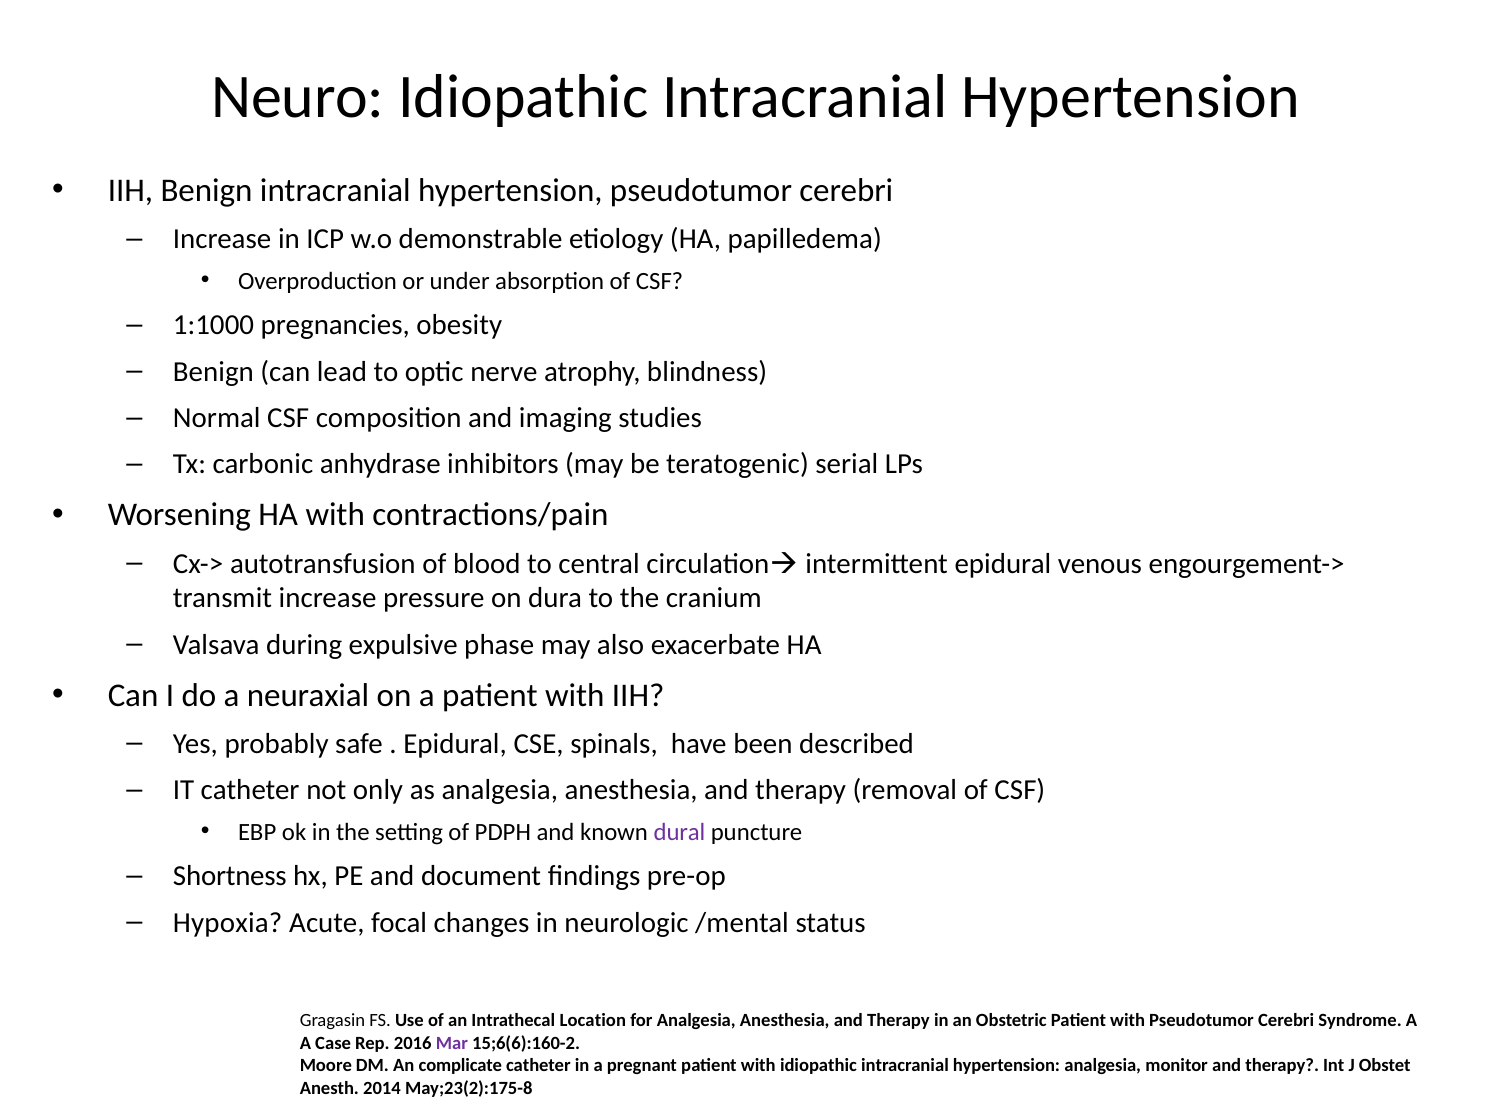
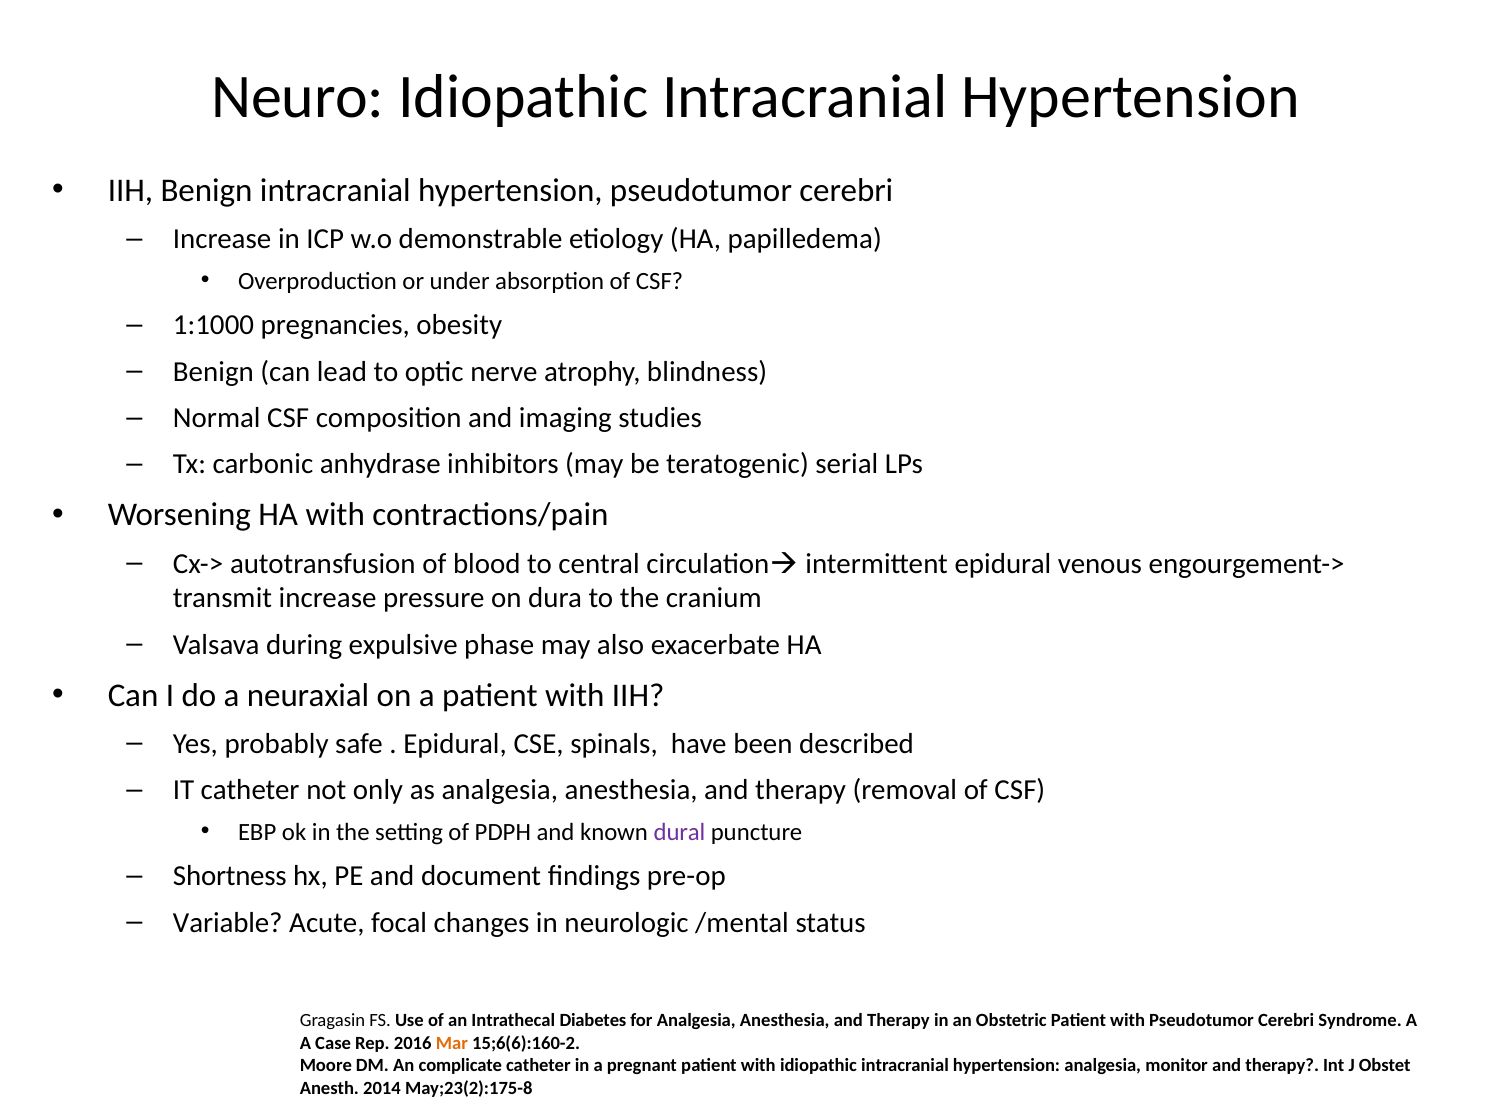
Hypoxia: Hypoxia -> Variable (228, 923)
Location: Location -> Diabetes (593, 1021)
Mar colour: purple -> orange (452, 1043)
